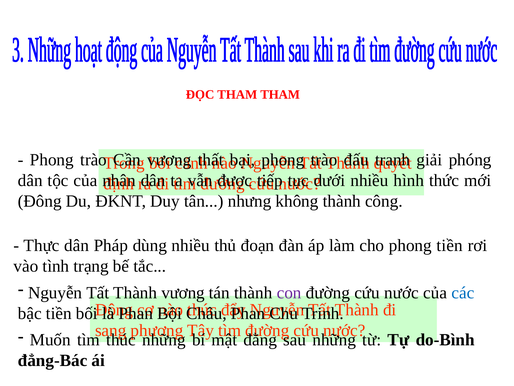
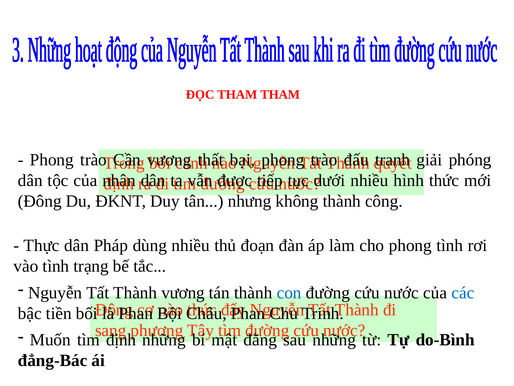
phong tiền: tiền -> tình (450, 245)
con colour: purple -> blue (289, 292)
tìm thúc: thúc -> định (121, 340)
